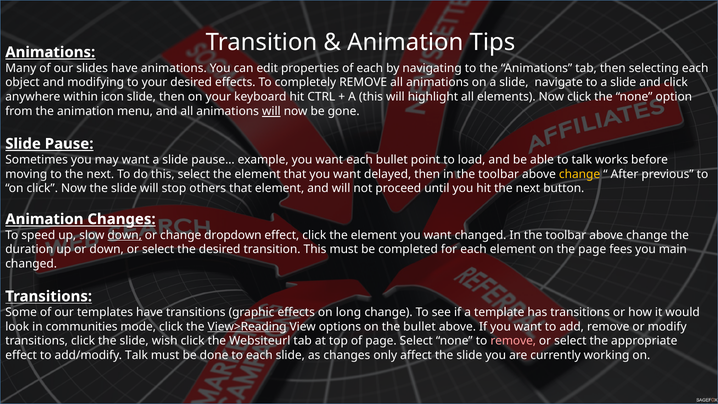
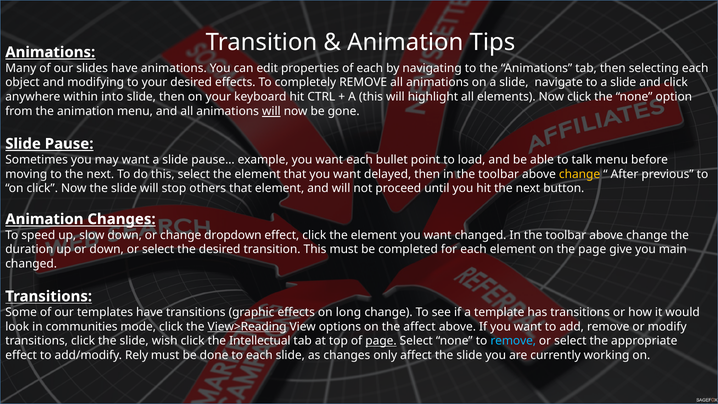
icon: icon -> into (112, 97)
talk works: works -> menu (612, 160)
down underline: present -> none (125, 235)
fees: fees -> give (621, 249)
the bullet: bullet -> affect (419, 327)
Websiteurl: Websiteurl -> Intellectual (260, 341)
page underline: none -> present (381, 341)
remove colour: pink -> light blue (513, 341)
add/modify Talk: Talk -> Rely (137, 355)
